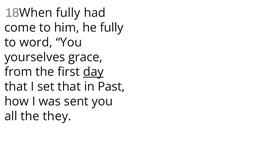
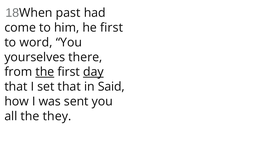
fully: fully -> past (68, 13)
he fully: fully -> first (112, 28)
grace: grace -> there (85, 57)
the underline: none -> present (45, 72)
Past: Past -> Said (111, 87)
